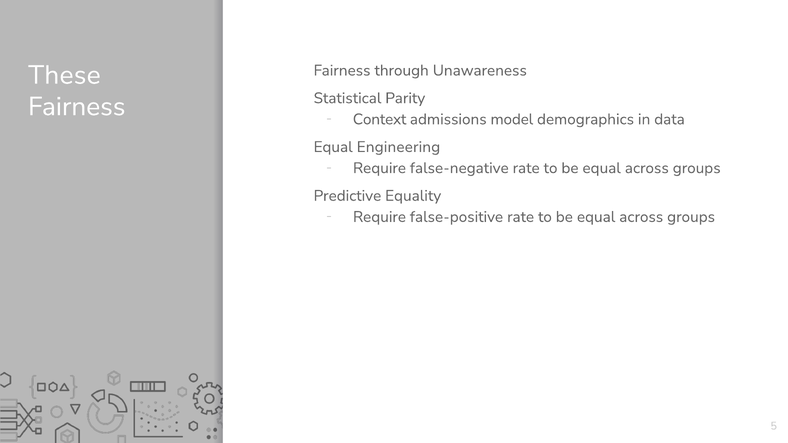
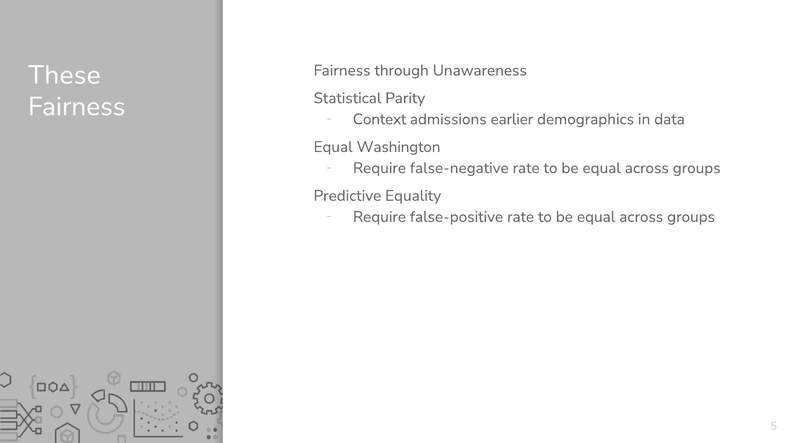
model: model -> earlier (512, 119)
Engineering: Engineering -> Washington (399, 147)
